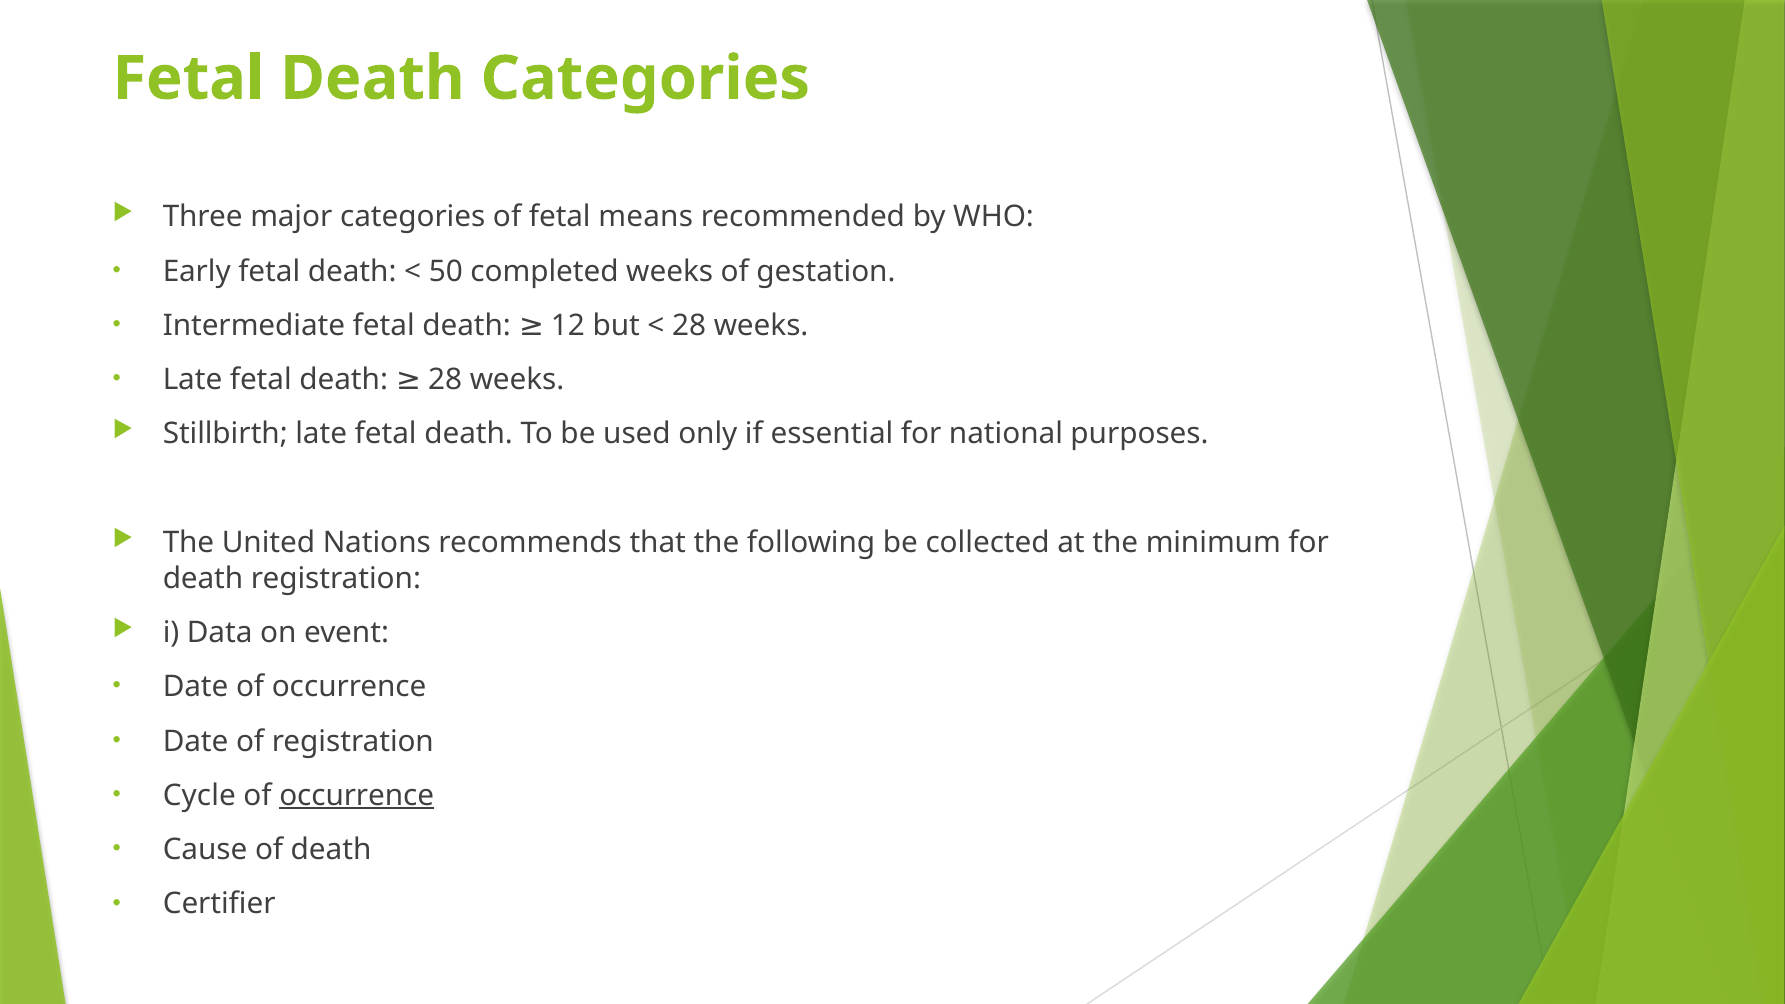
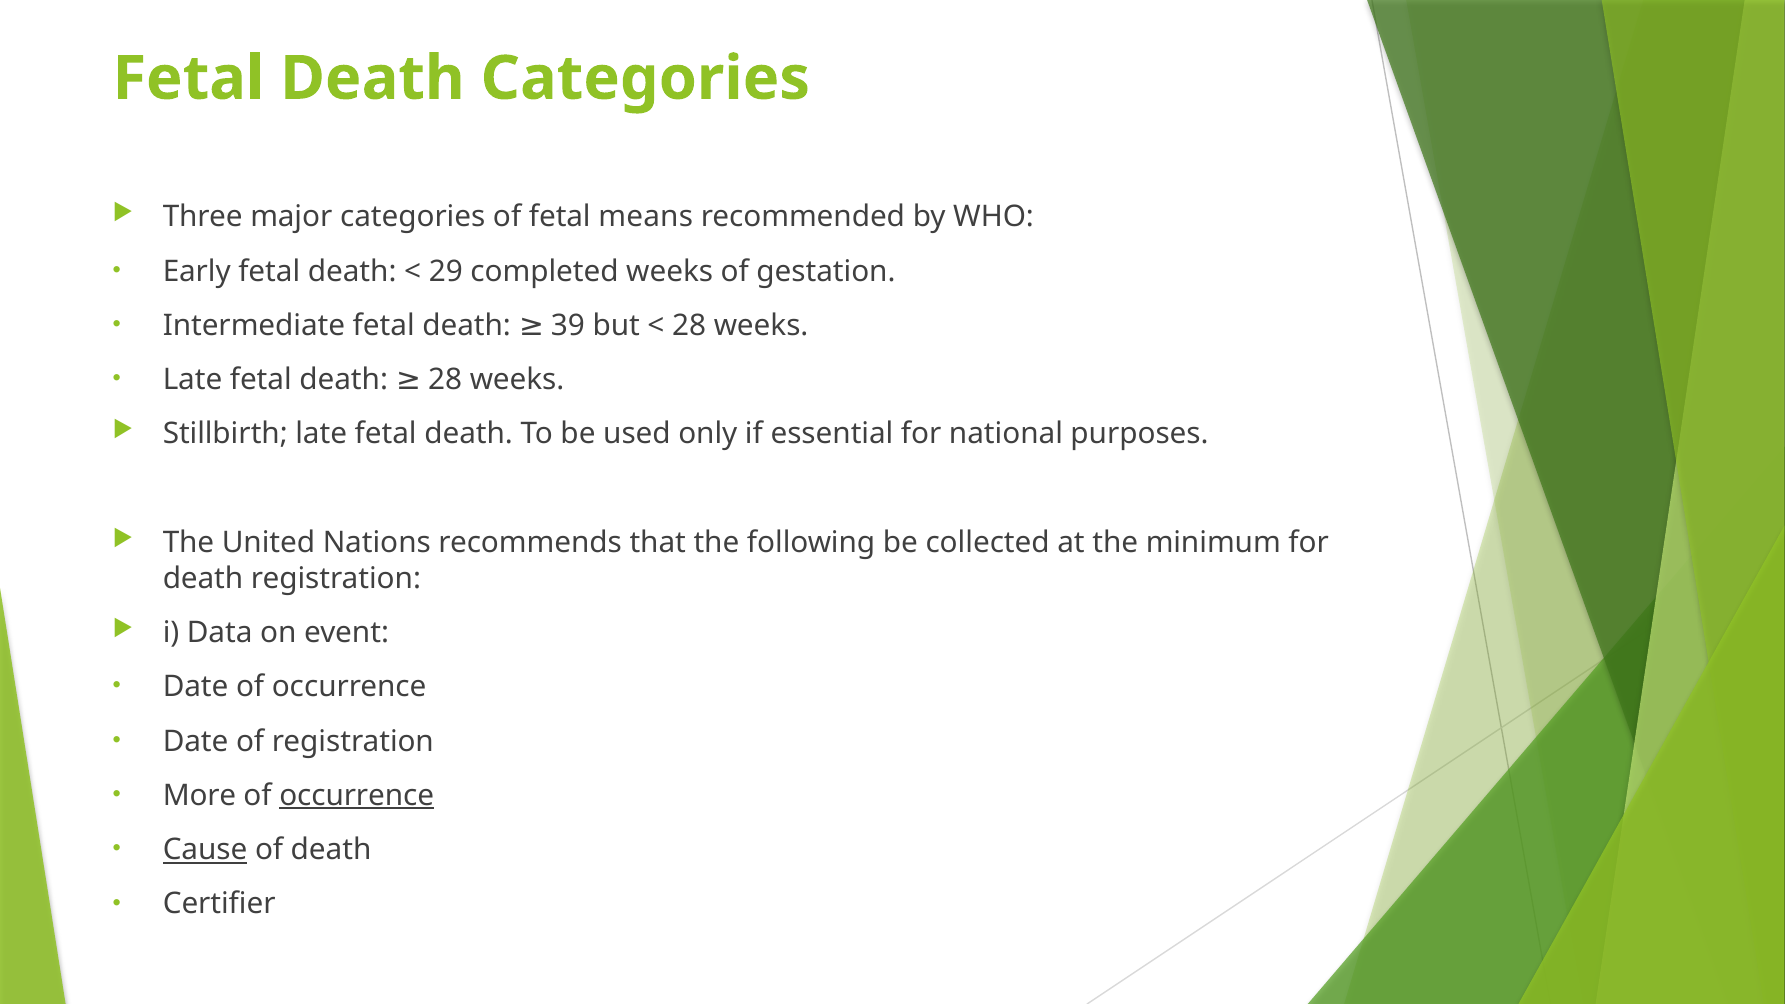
50: 50 -> 29 (446, 271)
12: 12 -> 39 (568, 326)
Cycle: Cycle -> More (199, 796)
Cause underline: none -> present (205, 850)
